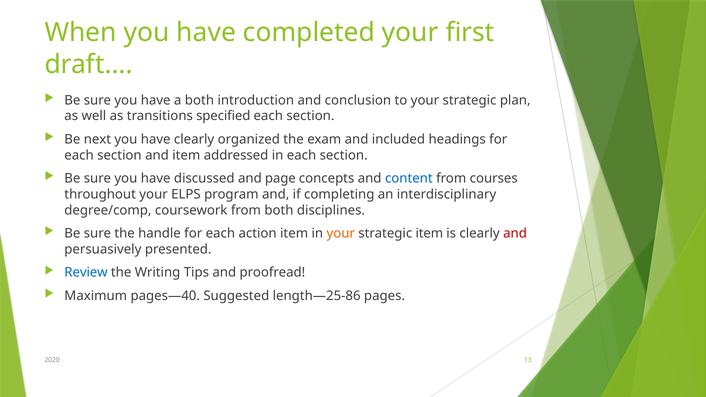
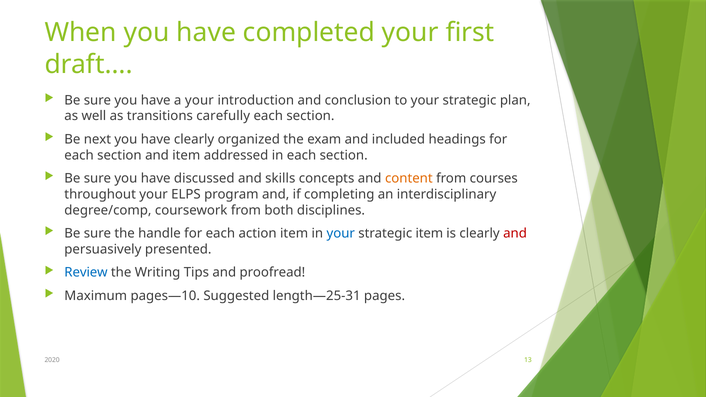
a both: both -> your (199, 100)
specified: specified -> carefully (223, 116)
page: page -> skills (280, 178)
content colour: blue -> orange (409, 178)
your colour: orange -> blue (341, 233)
pages—40: pages—40 -> pages—10 (165, 296)
length—25-86: length—25-86 -> length—25-31 (317, 296)
